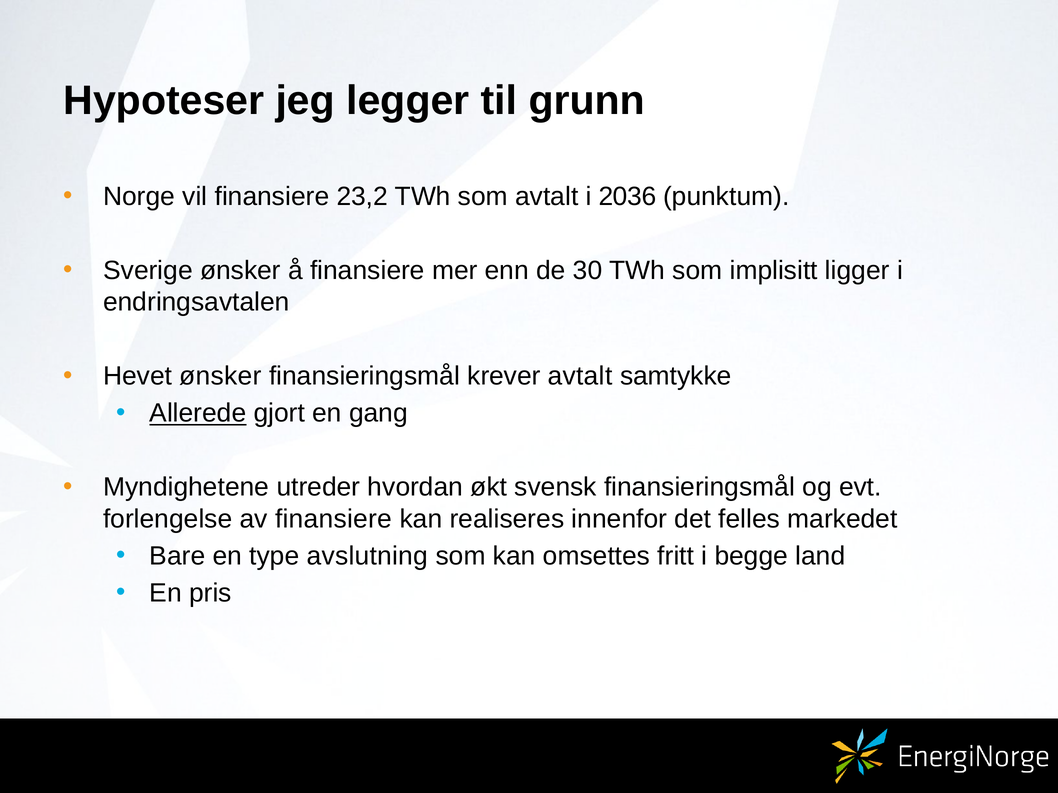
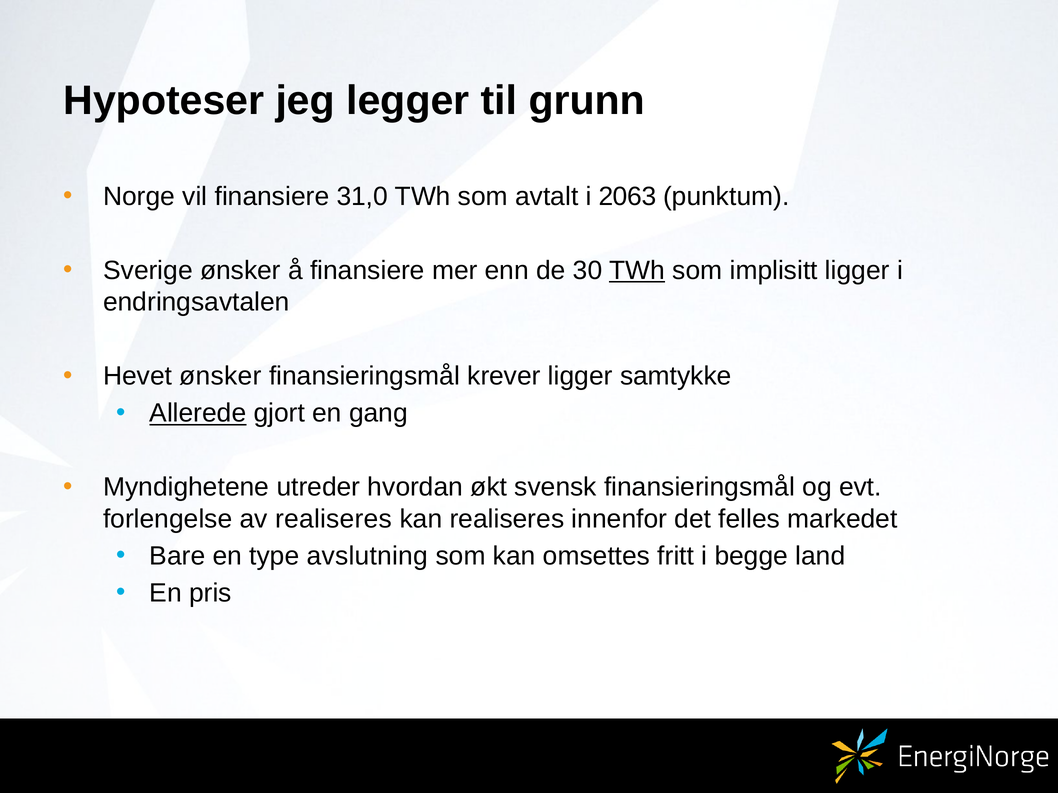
23,2: 23,2 -> 31,0 (362, 197)
2036: 2036 -> 2063 (628, 197)
TWh underline: none -> present (637, 271)
krever avtalt: avtalt -> ligger (580, 376)
av finansiere: finansiere -> realiseres (334, 519)
